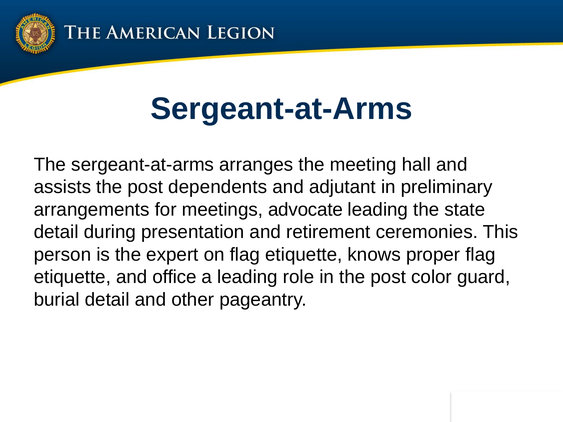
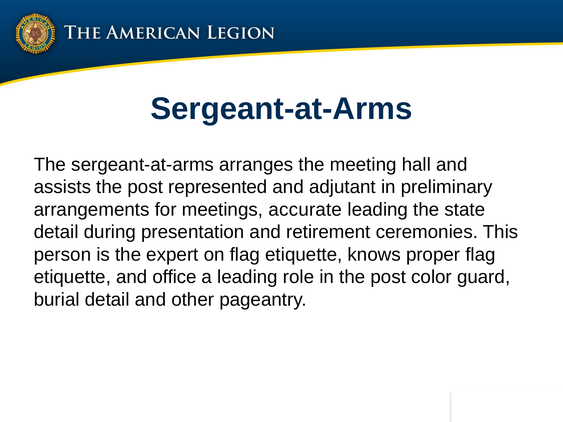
dependents: dependents -> represented (218, 187)
advocate: advocate -> accurate (305, 210)
